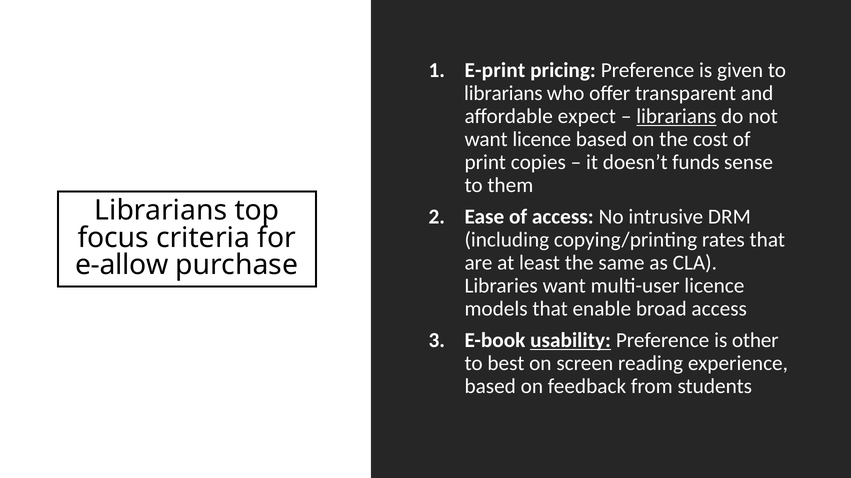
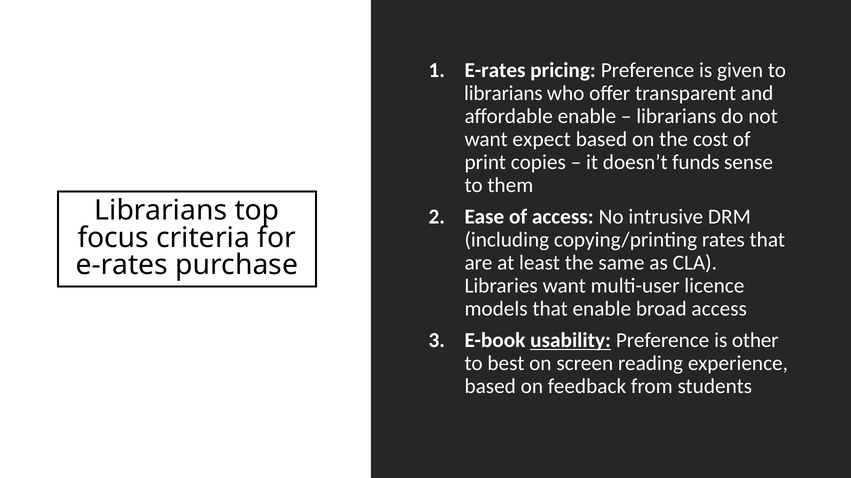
E-print: E-print -> E-rates (495, 71)
affordable expect: expect -> enable (587, 117)
librarians underline: present -> none (676, 117)
want licence: licence -> expect (542, 139)
e-allow: e-allow -> e-rates (122, 265)
